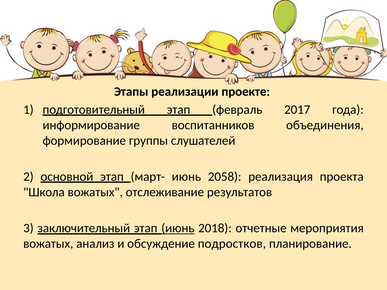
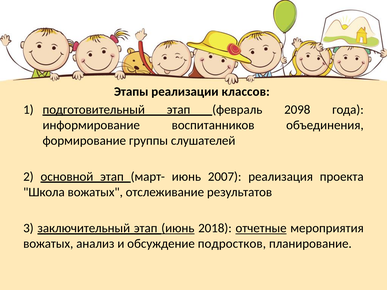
проекте: проекте -> классов (246, 92)
2017: 2017 -> 2098 (297, 110)
2058: 2058 -> 2007 (225, 177)
отчетные underline: none -> present (261, 228)
